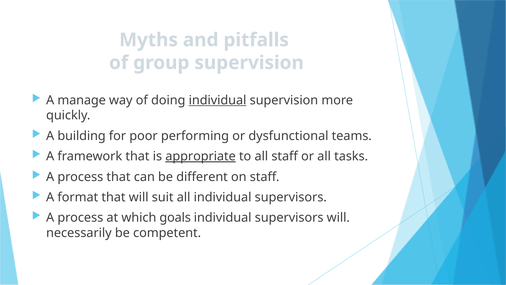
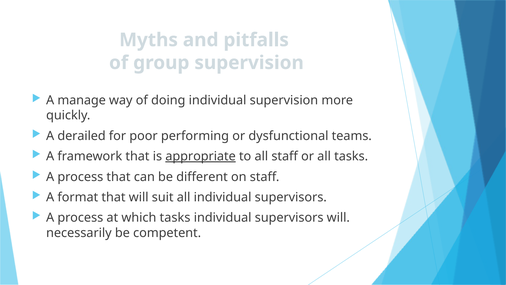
individual underline: present -> none (218, 100)
building: building -> derailed (82, 136)
which goals: goals -> tasks (175, 218)
